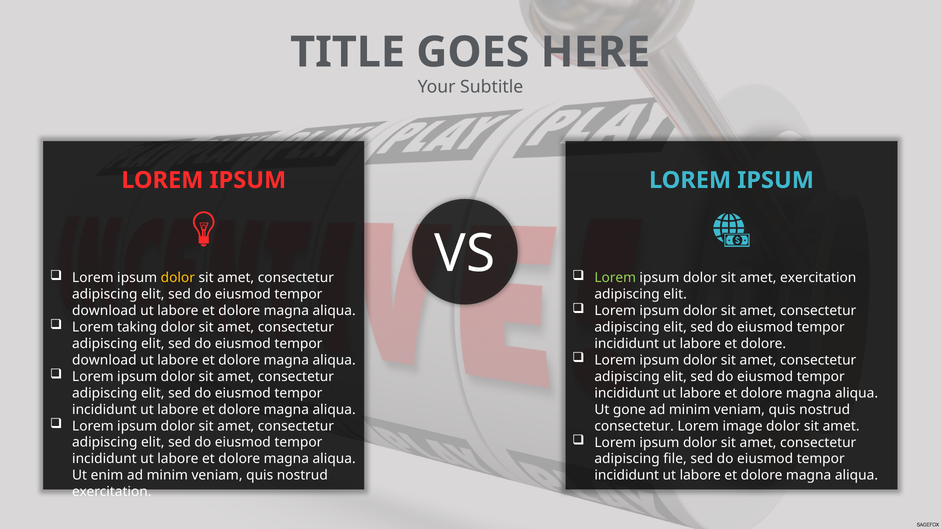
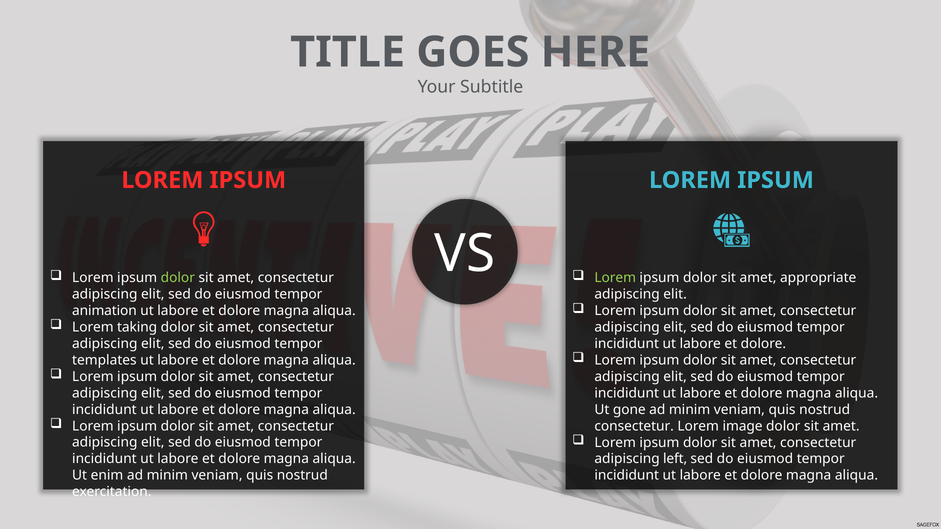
dolor colour: yellow -> light green (178, 278)
amet exercitation: exercitation -> appropriate (818, 278)
download: download -> animation (104, 311)
download: download -> templates (104, 360)
file: file -> left (675, 459)
